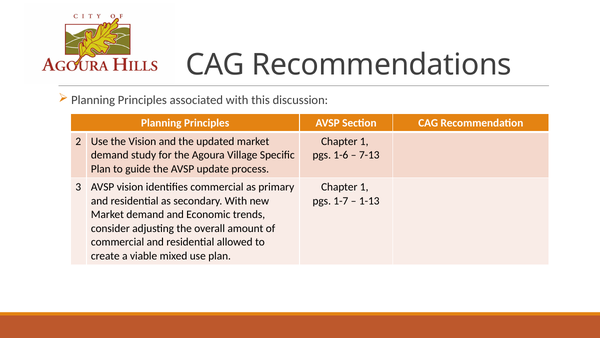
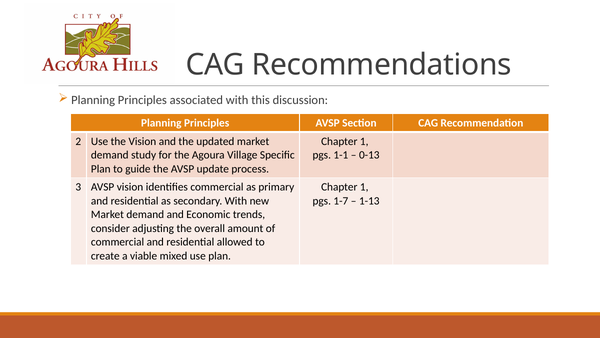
1-6: 1-6 -> 1-1 (341, 155)
7-13: 7-13 -> 0-13 (369, 155)
